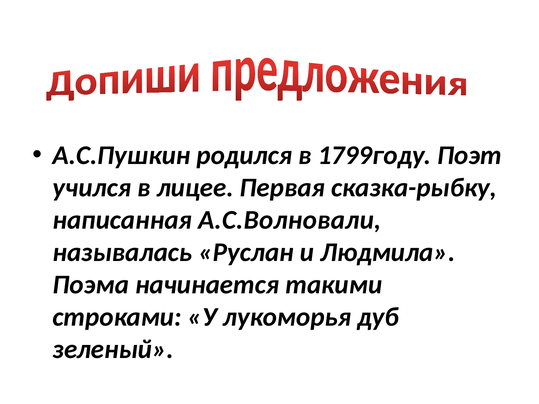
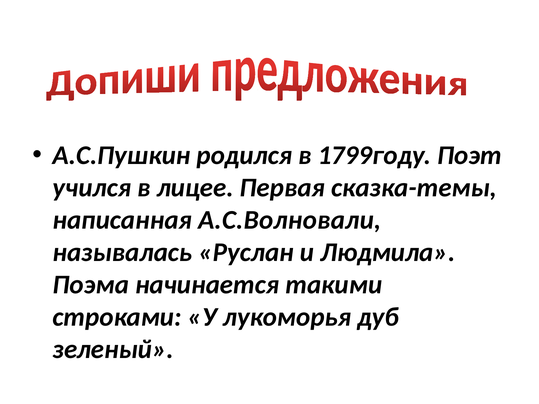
сказка-рыбку: сказка-рыбку -> сказка-темы (414, 188)
